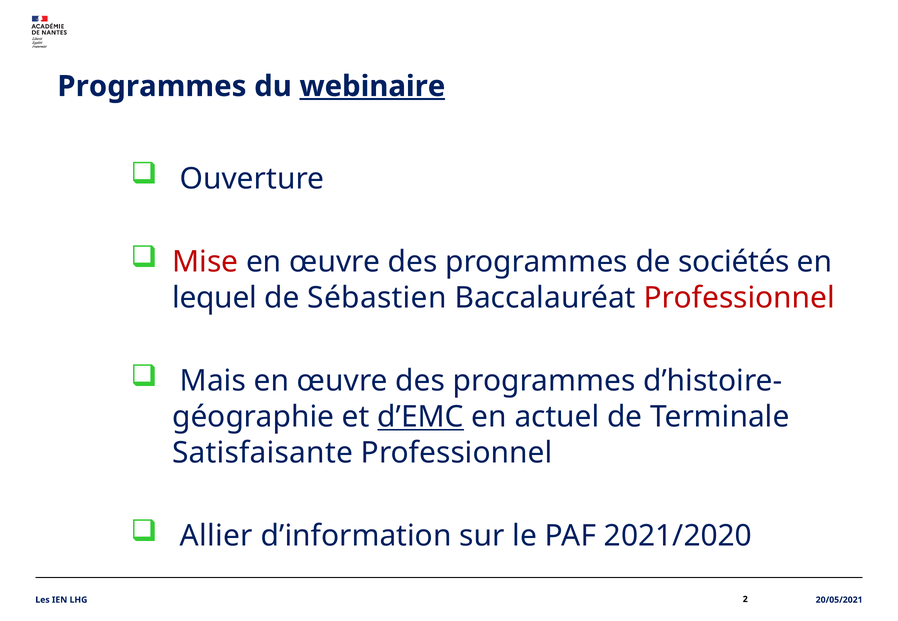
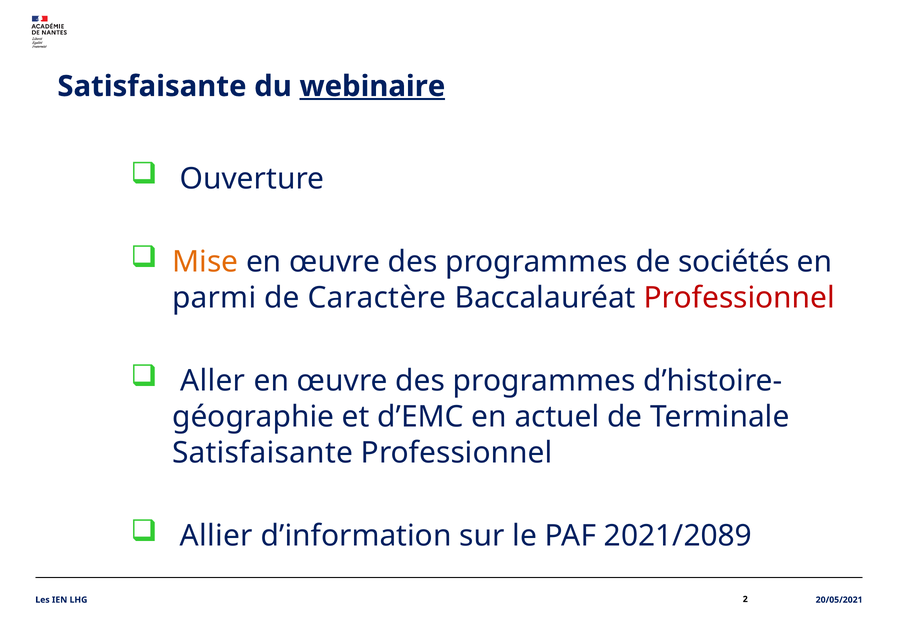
Programmes: Programmes -> Satisfaisante (152, 86)
Mise colour: red -> orange (205, 262)
lequel: lequel -> parmi (214, 298)
Sébastien: Sébastien -> Caractère (377, 298)
Mais: Mais -> Aller (213, 382)
d’EMC underline: present -> none (421, 417)
2021/2020: 2021/2020 -> 2021/2089 (678, 537)
